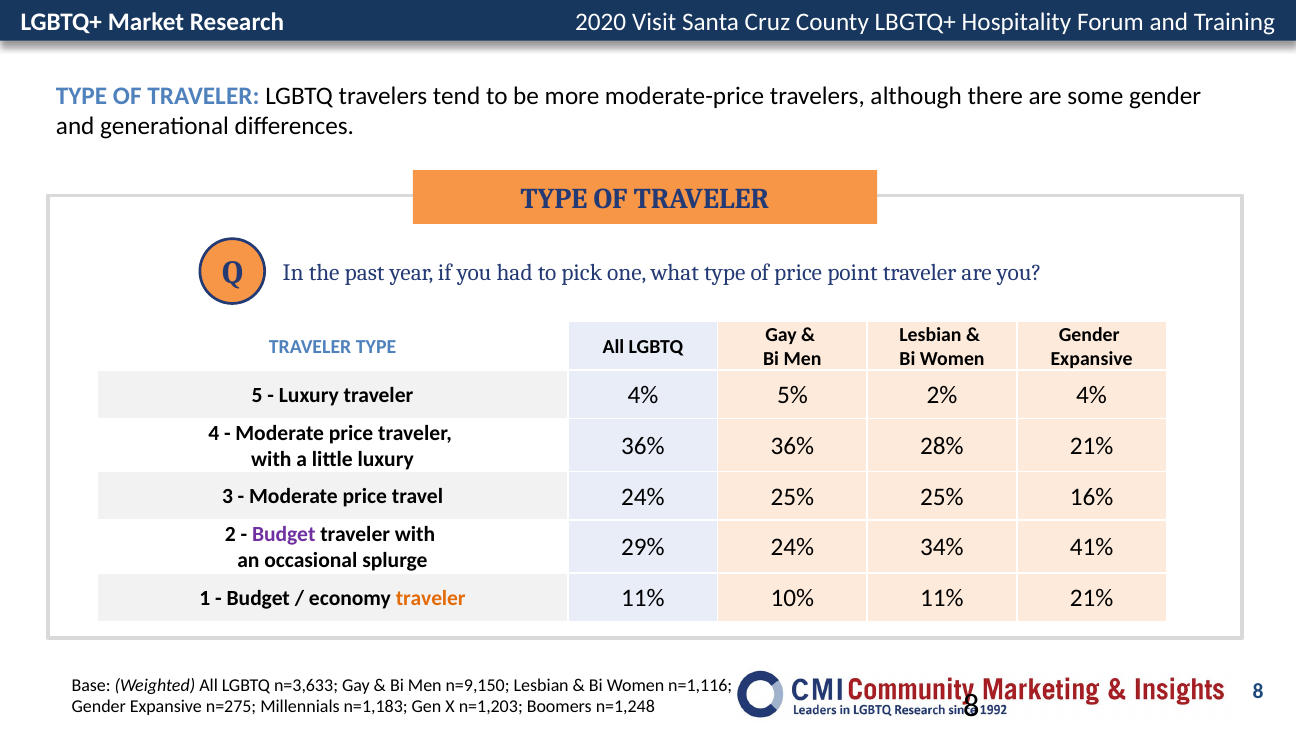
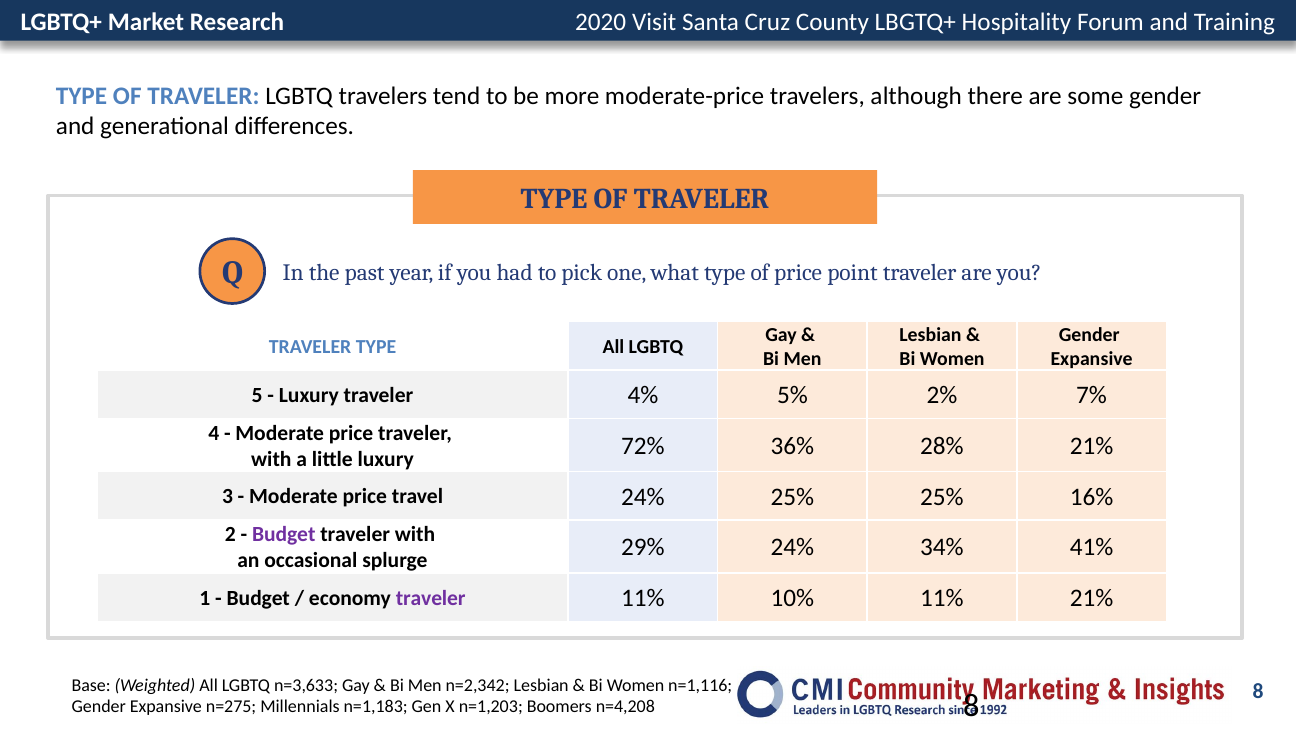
2% 4%: 4% -> 7% (1092, 395)
36%: 36% -> 72% (643, 446)
traveler colour: orange -> purple (431, 598)
n=9,150: n=9,150 -> n=2,342 (478, 685)
n=1,248: n=1,248 -> n=4,208 (625, 707)
